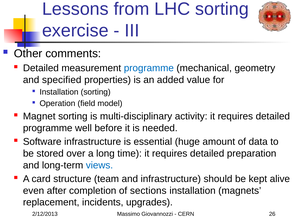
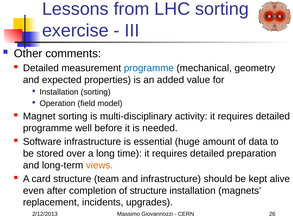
specified: specified -> expected (62, 80)
views colour: blue -> orange (99, 165)
of sections: sections -> structure (148, 190)
